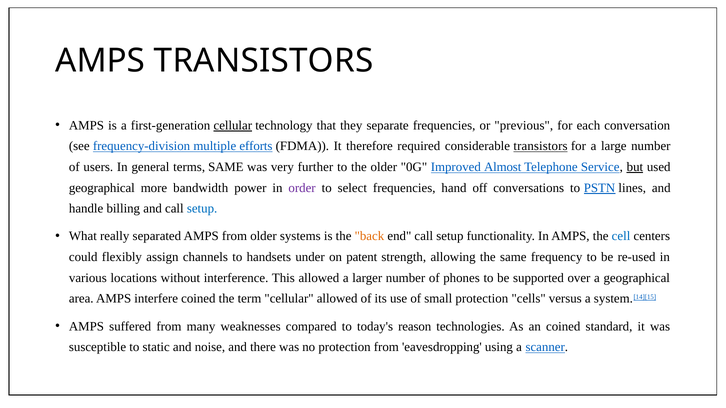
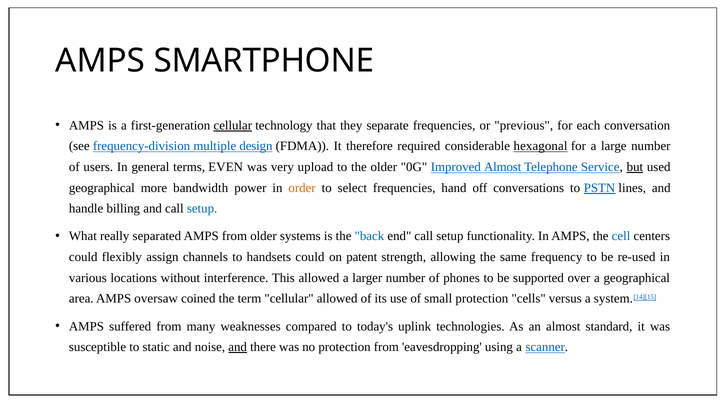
AMPS TRANSISTORS: TRANSISTORS -> SMARTPHONE (264, 61)
efforts: efforts -> design (256, 146)
considerable transistors: transistors -> hexagonal (541, 146)
terms SAME: SAME -> EVEN (226, 167)
further: further -> upload (315, 167)
order colour: purple -> orange (302, 188)
back colour: orange -> blue (369, 236)
handsets under: under -> could (310, 257)
interfere: interfere -> oversaw (156, 299)
reason: reason -> uplink (415, 327)
an coined: coined -> almost (563, 327)
and underline: none -> present (238, 347)
